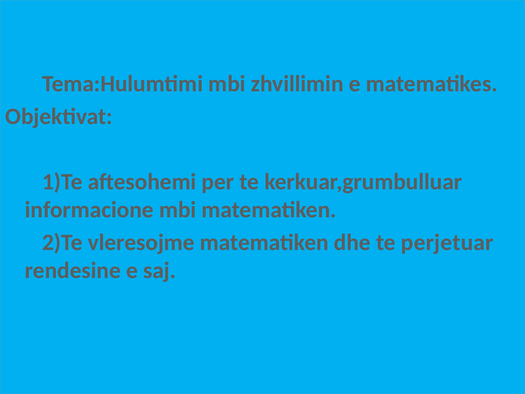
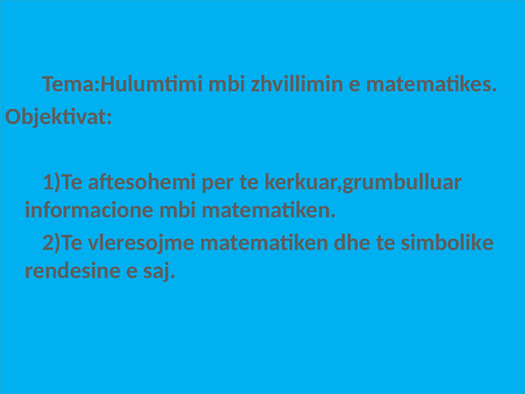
perjetuar: perjetuar -> simbolike (447, 242)
